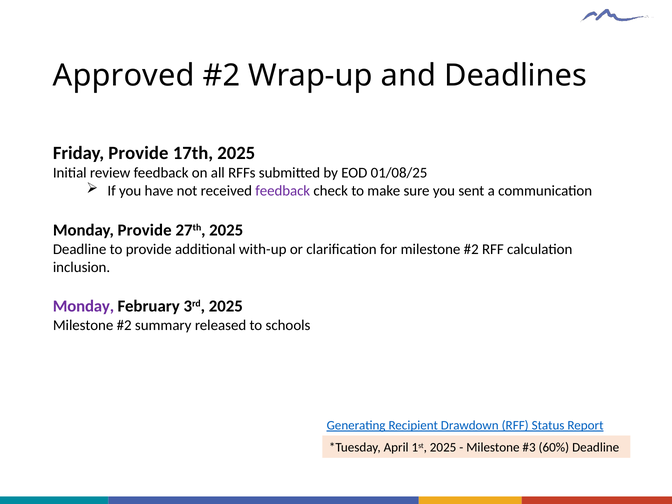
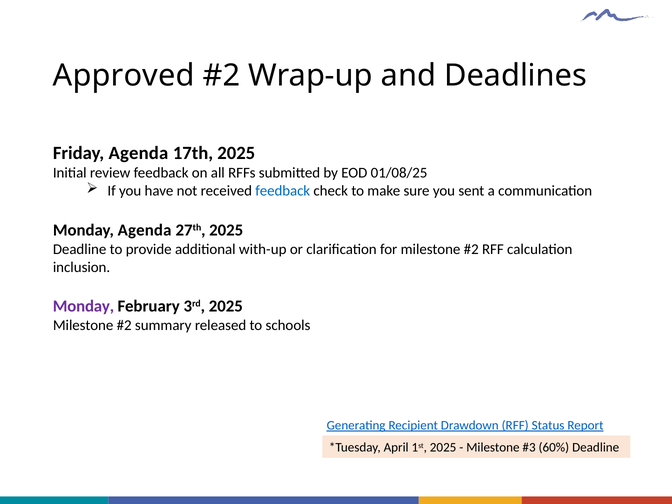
Friday Provide: Provide -> Agenda (138, 153)
feedback colour: purple -> blue (283, 191)
Monday Provide: Provide -> Agenda (145, 230)
